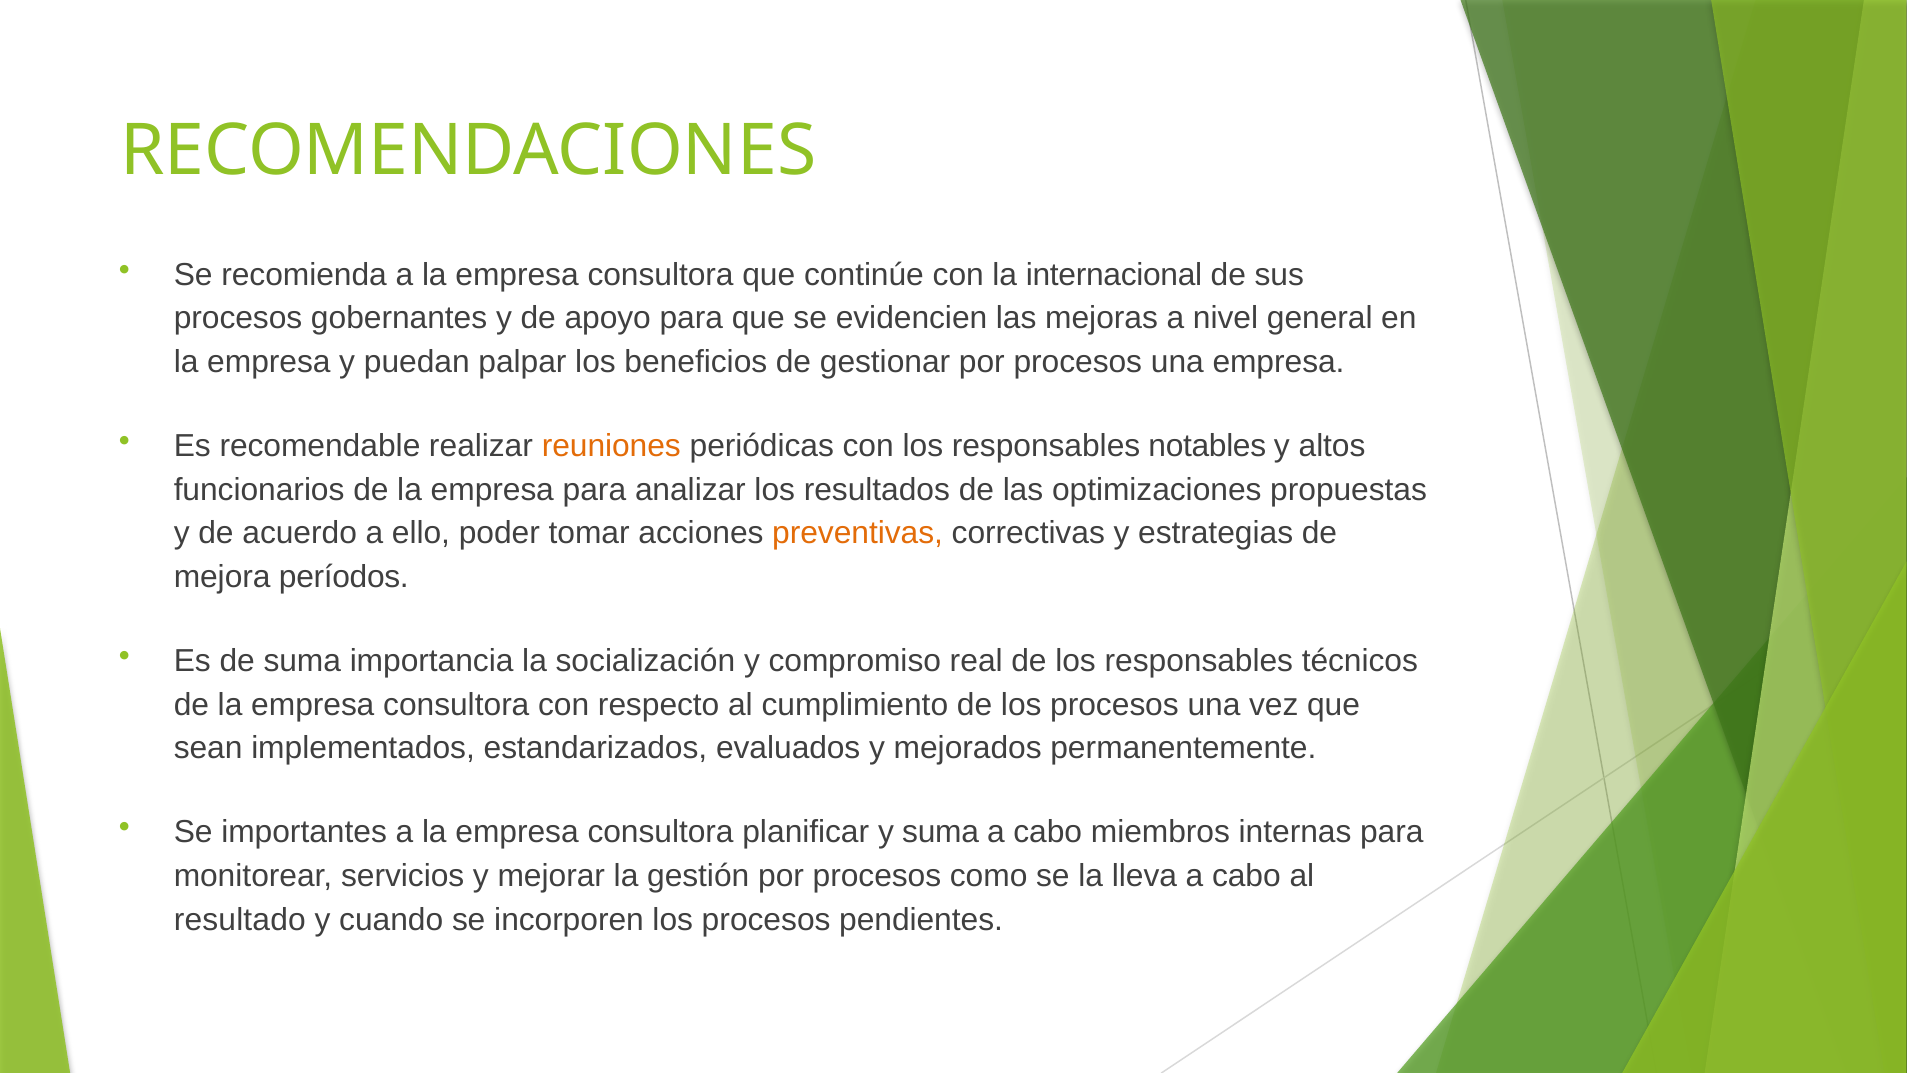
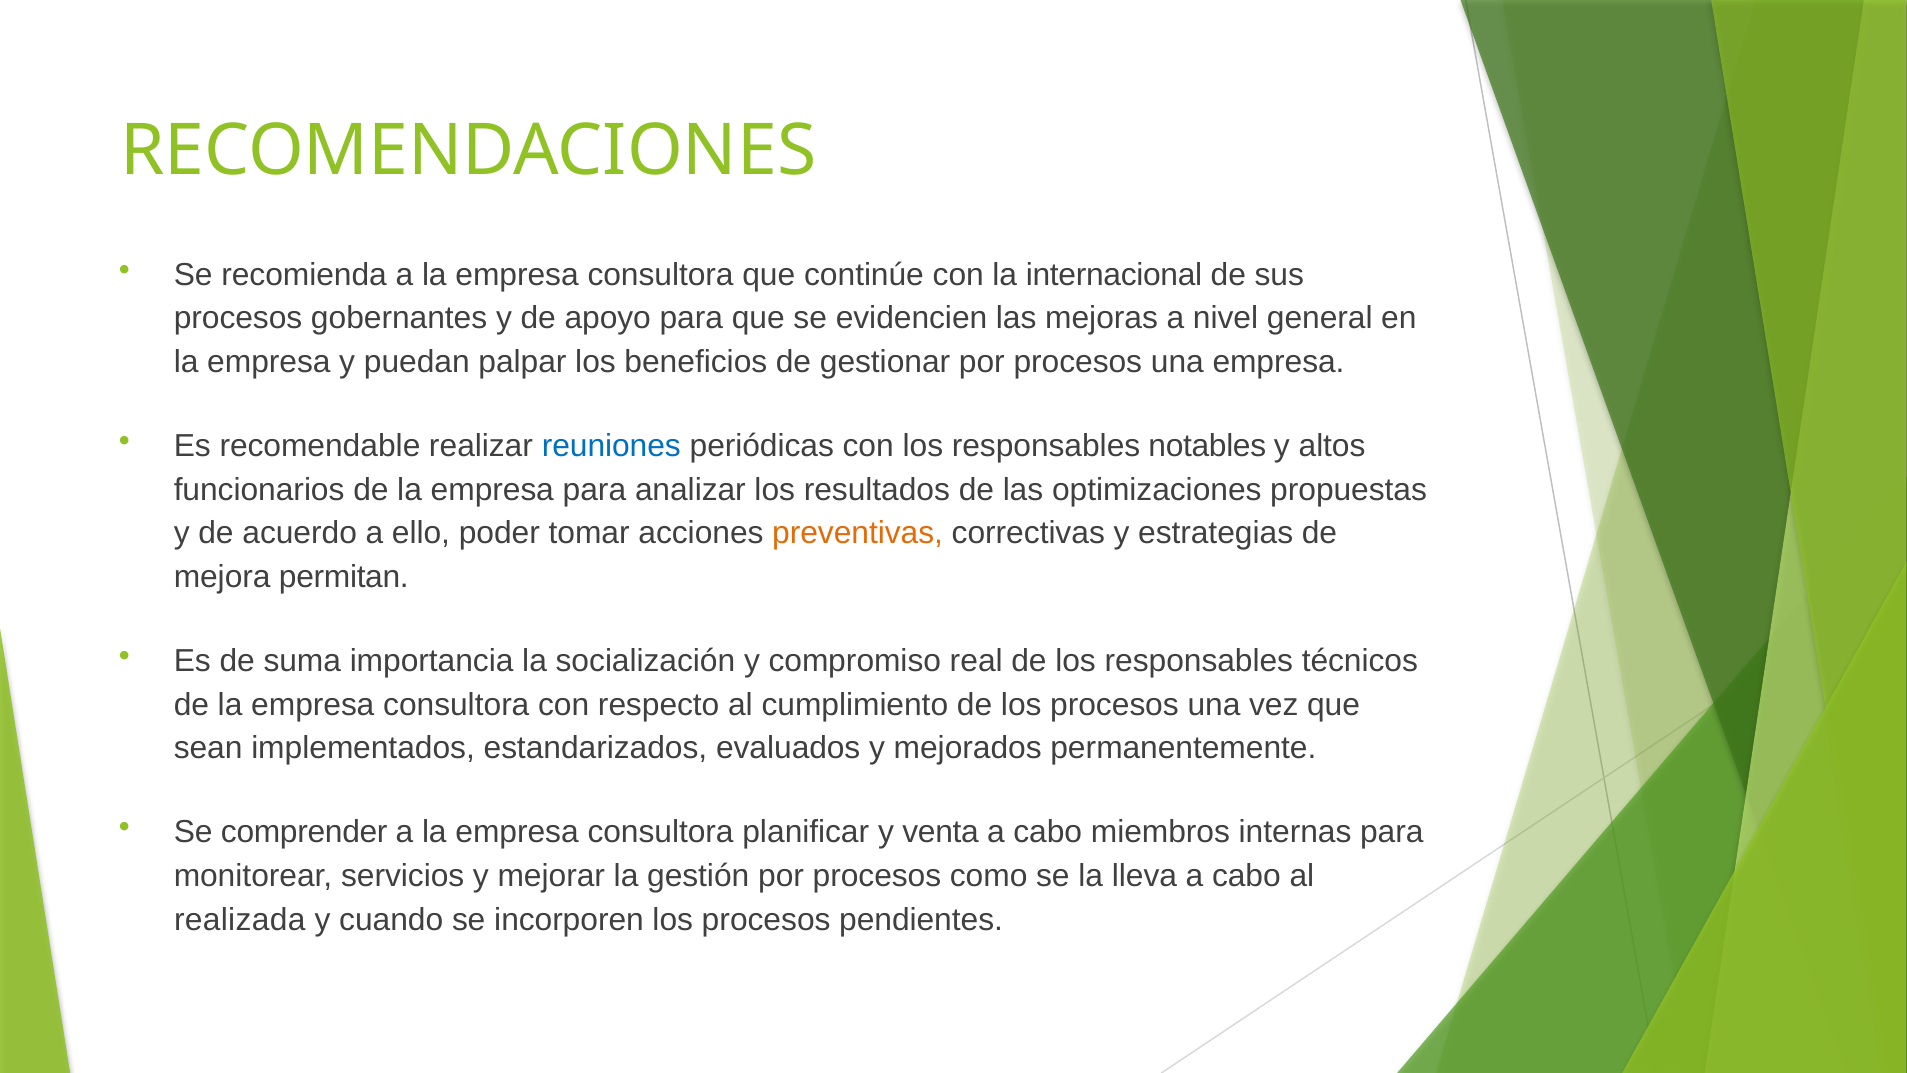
reuniones colour: orange -> blue (611, 446)
períodos: períodos -> permitan (344, 577)
importantes: importantes -> comprender (304, 832)
y suma: suma -> venta (941, 832)
resultado: resultado -> realizada (240, 919)
